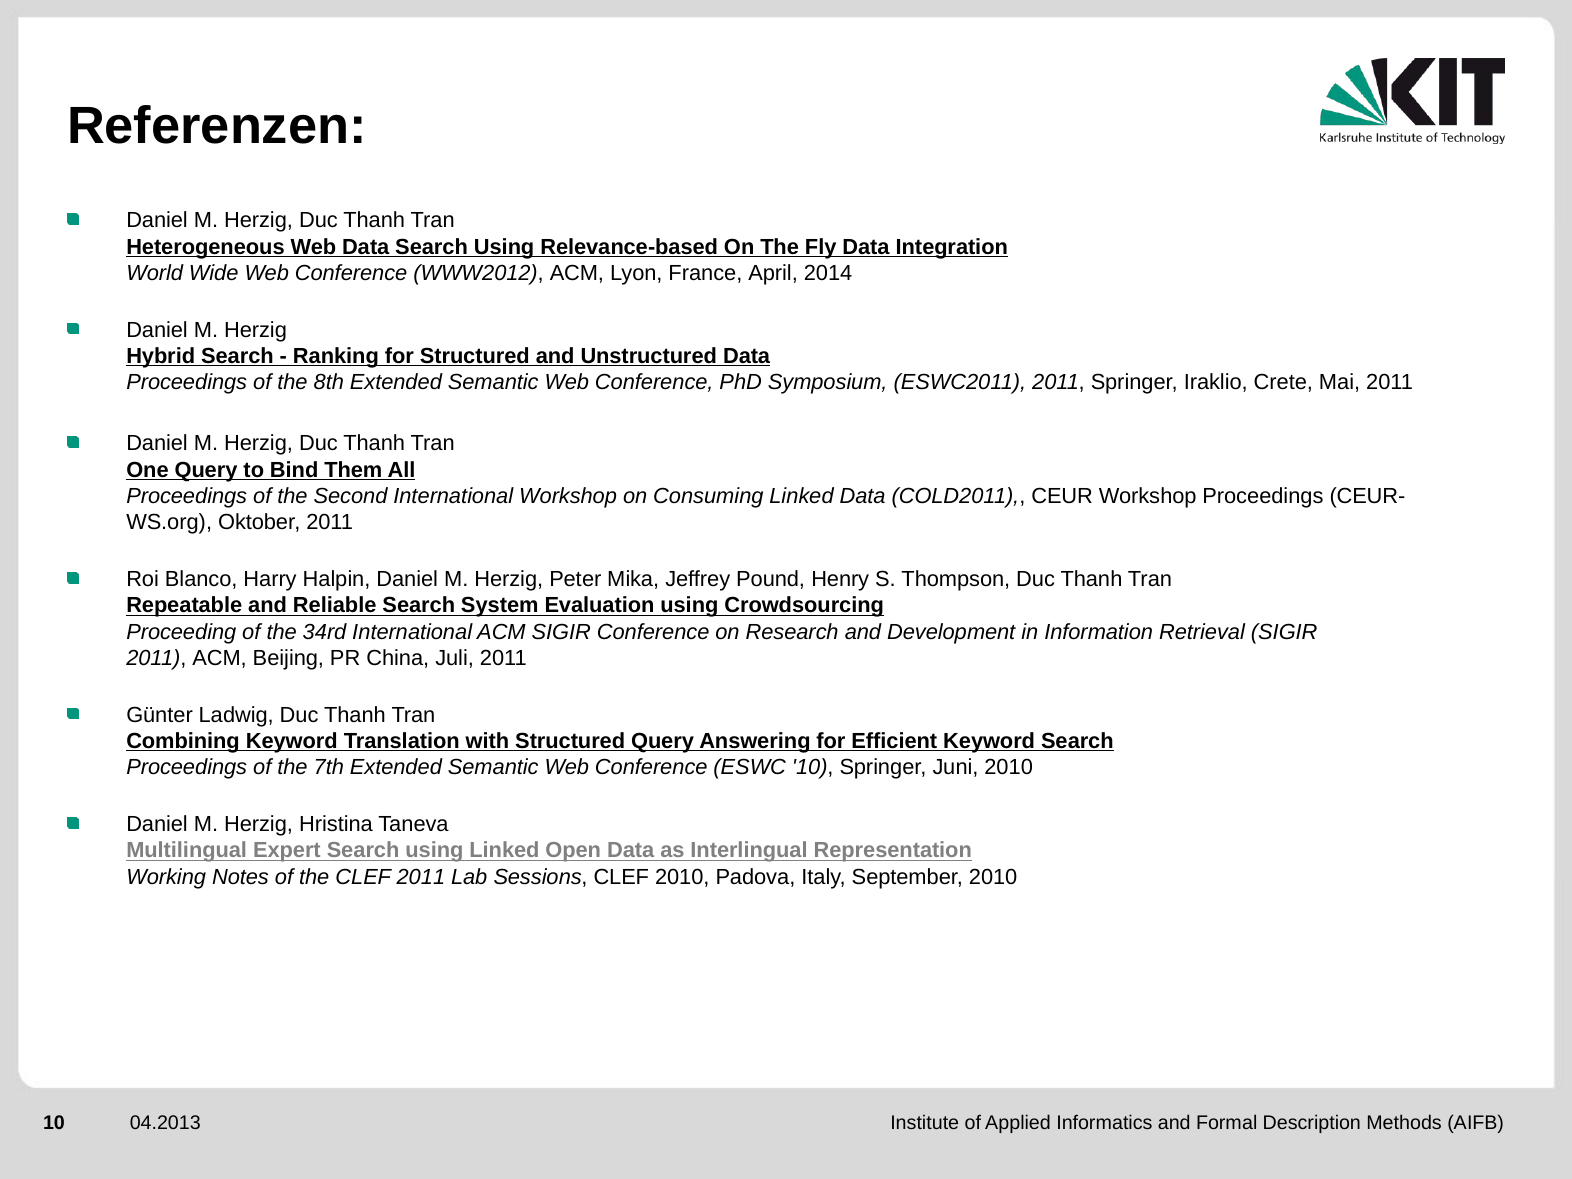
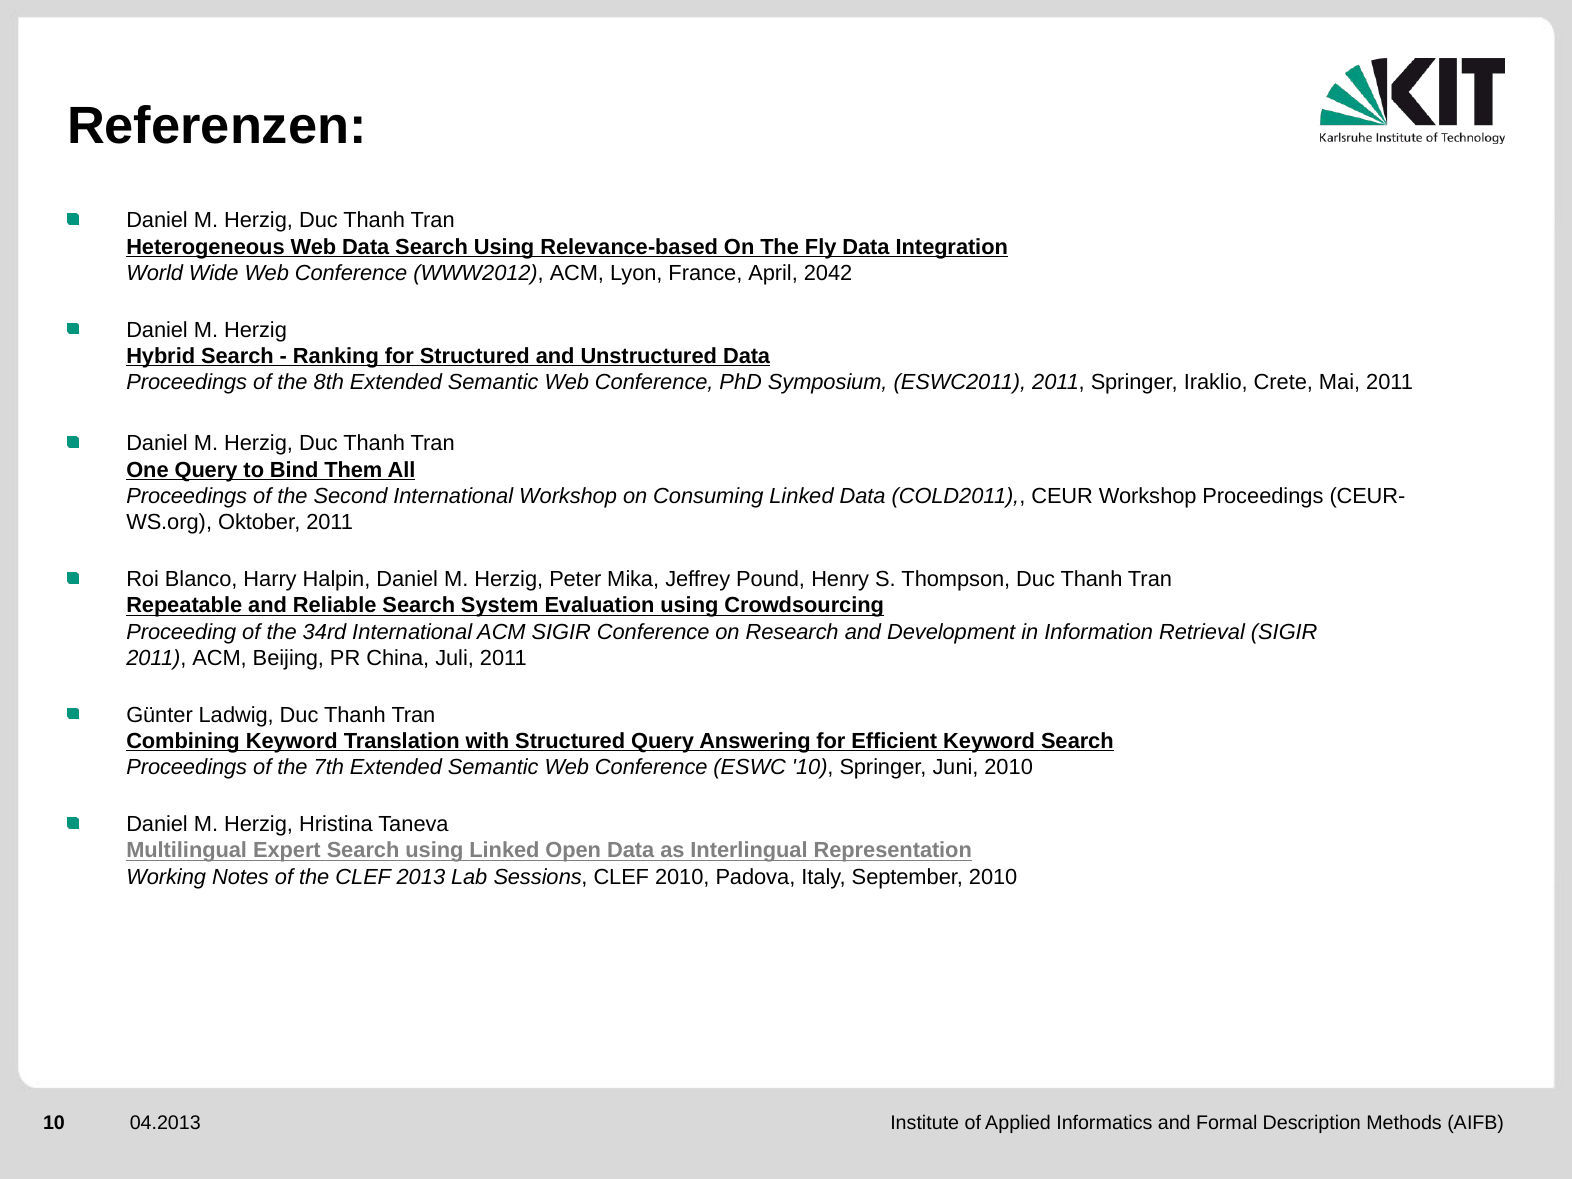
2014: 2014 -> 2042 (828, 273)
CLEF 2011: 2011 -> 2013 (421, 877)
